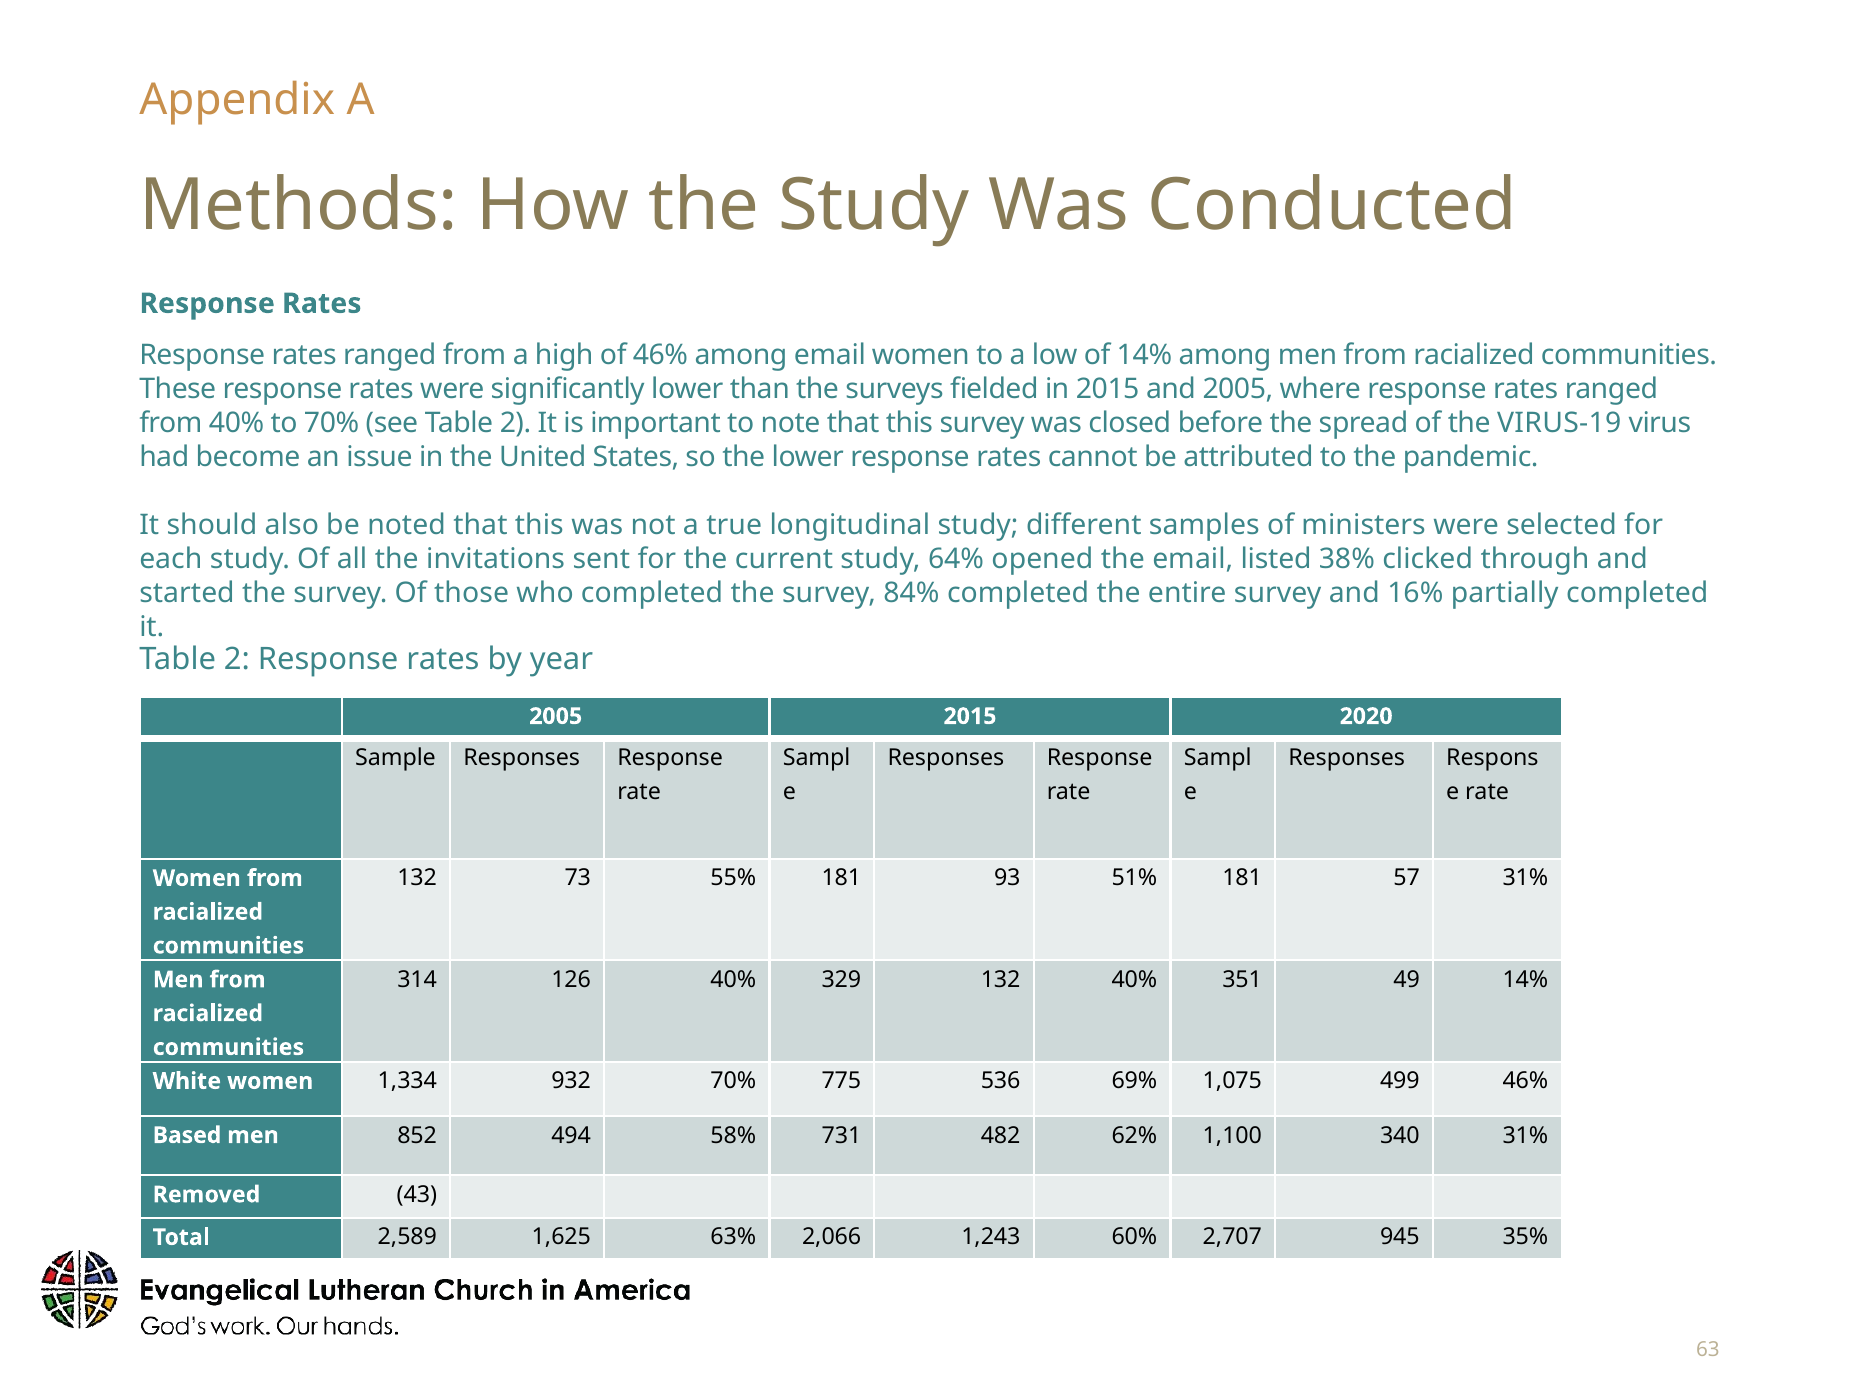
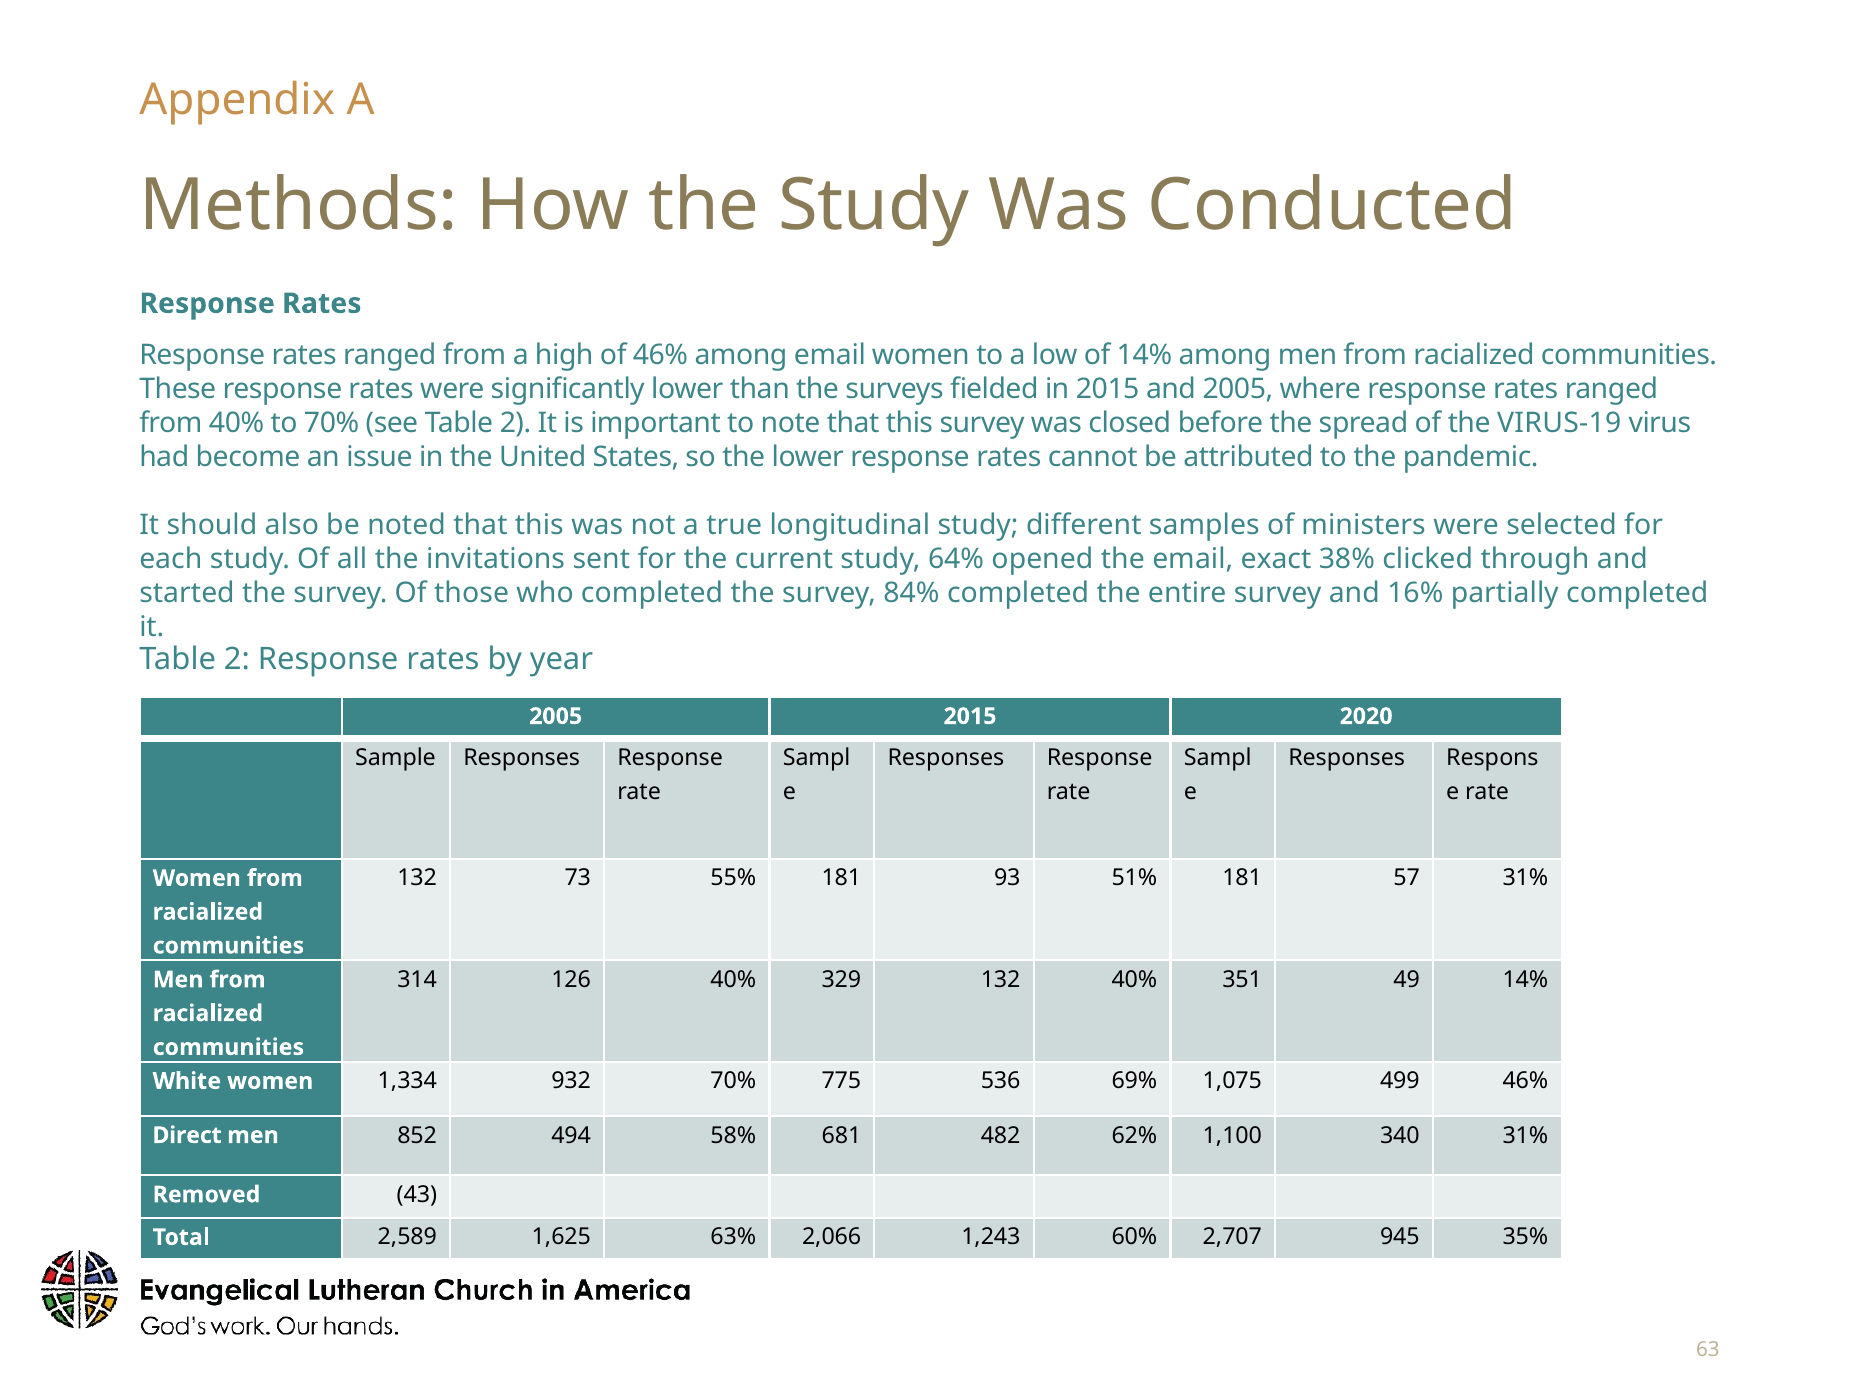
listed: listed -> exact (1276, 559)
Based: Based -> Direct (187, 1136)
731: 731 -> 681 (841, 1136)
